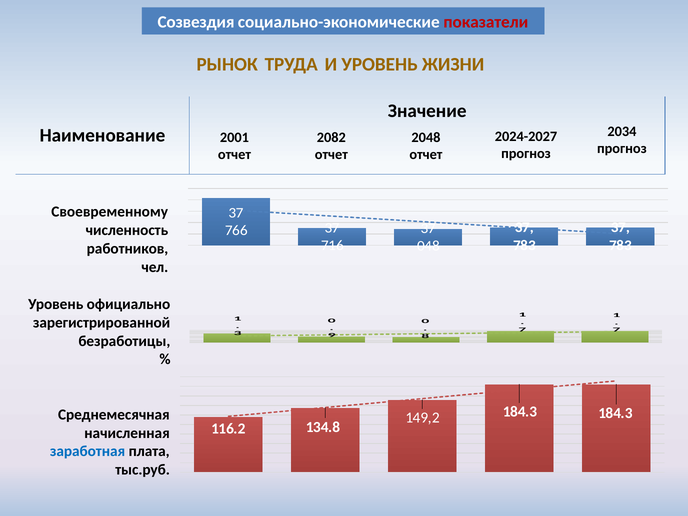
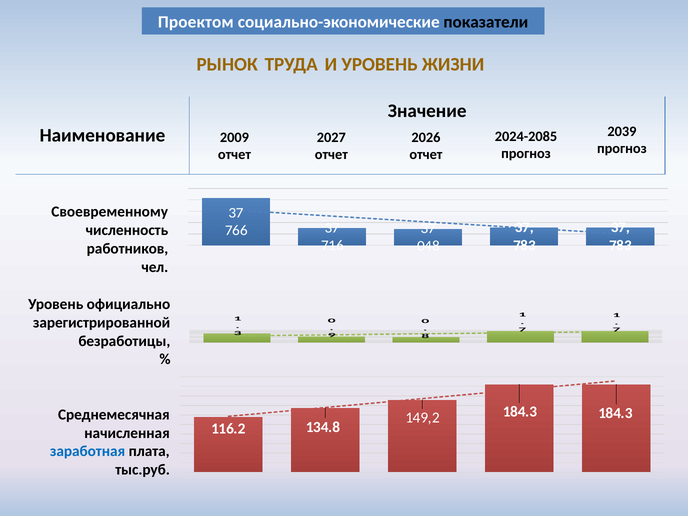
Созвездия: Созвездия -> Проектом (196, 22)
показатели colour: red -> black (486, 22)
2034: 2034 -> 2039 (622, 132)
2024-2027: 2024-2027 -> 2024-2085 (526, 136)
2001: 2001 -> 2009 (234, 137)
2082: 2082 -> 2027 (331, 137)
2048: 2048 -> 2026 (426, 137)
